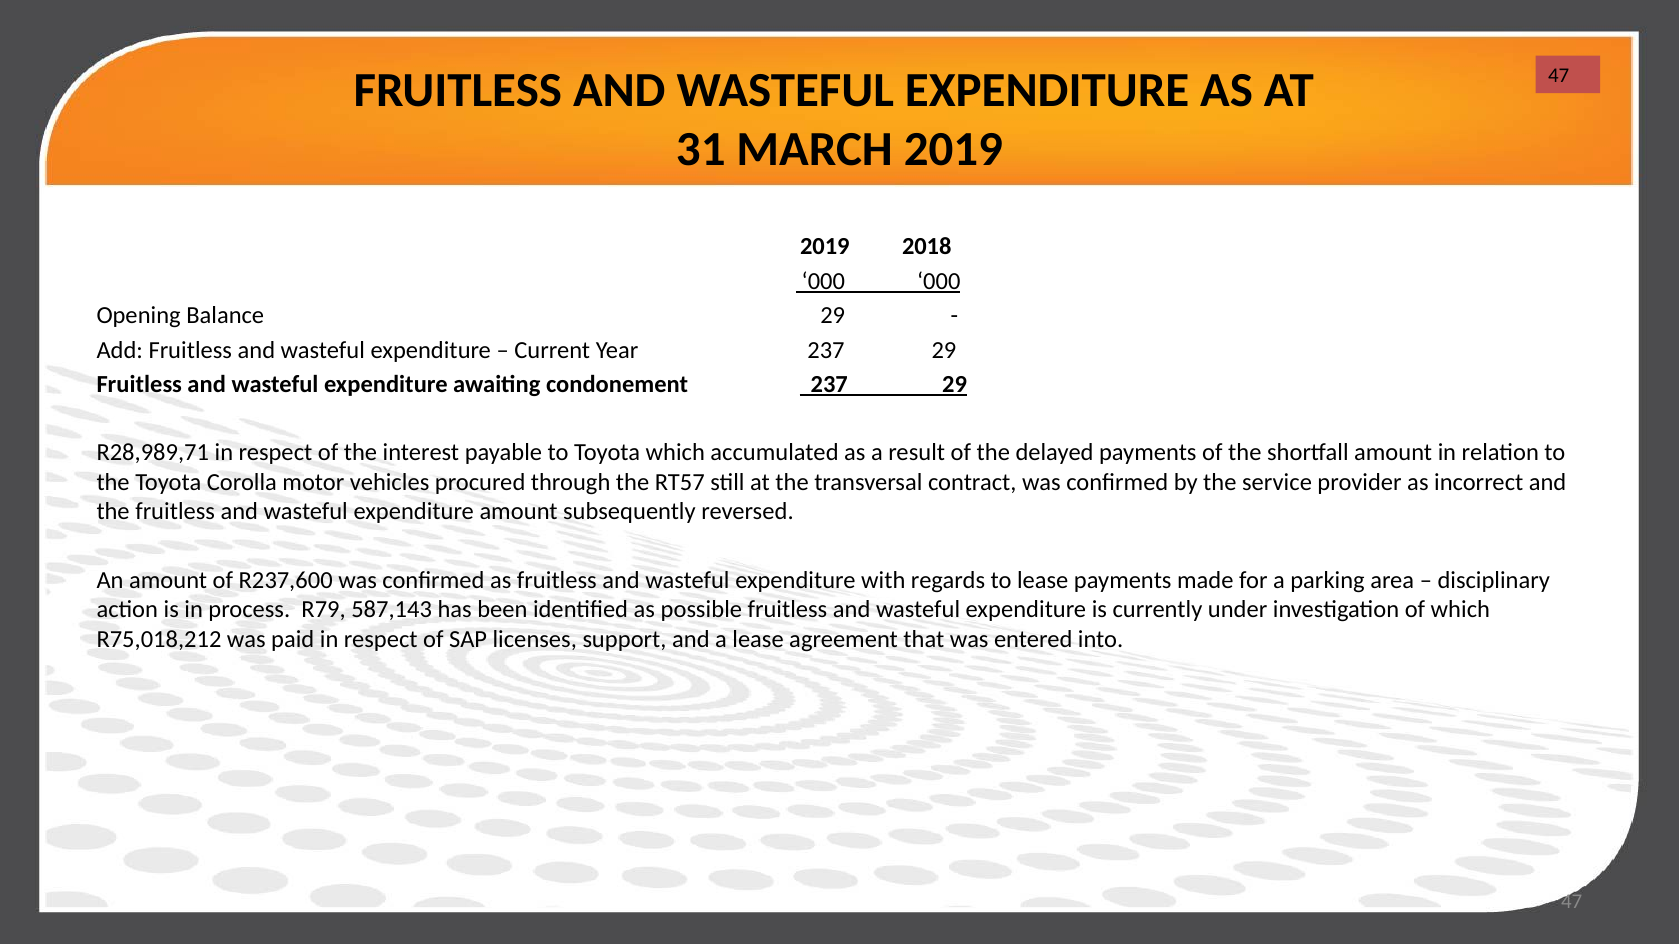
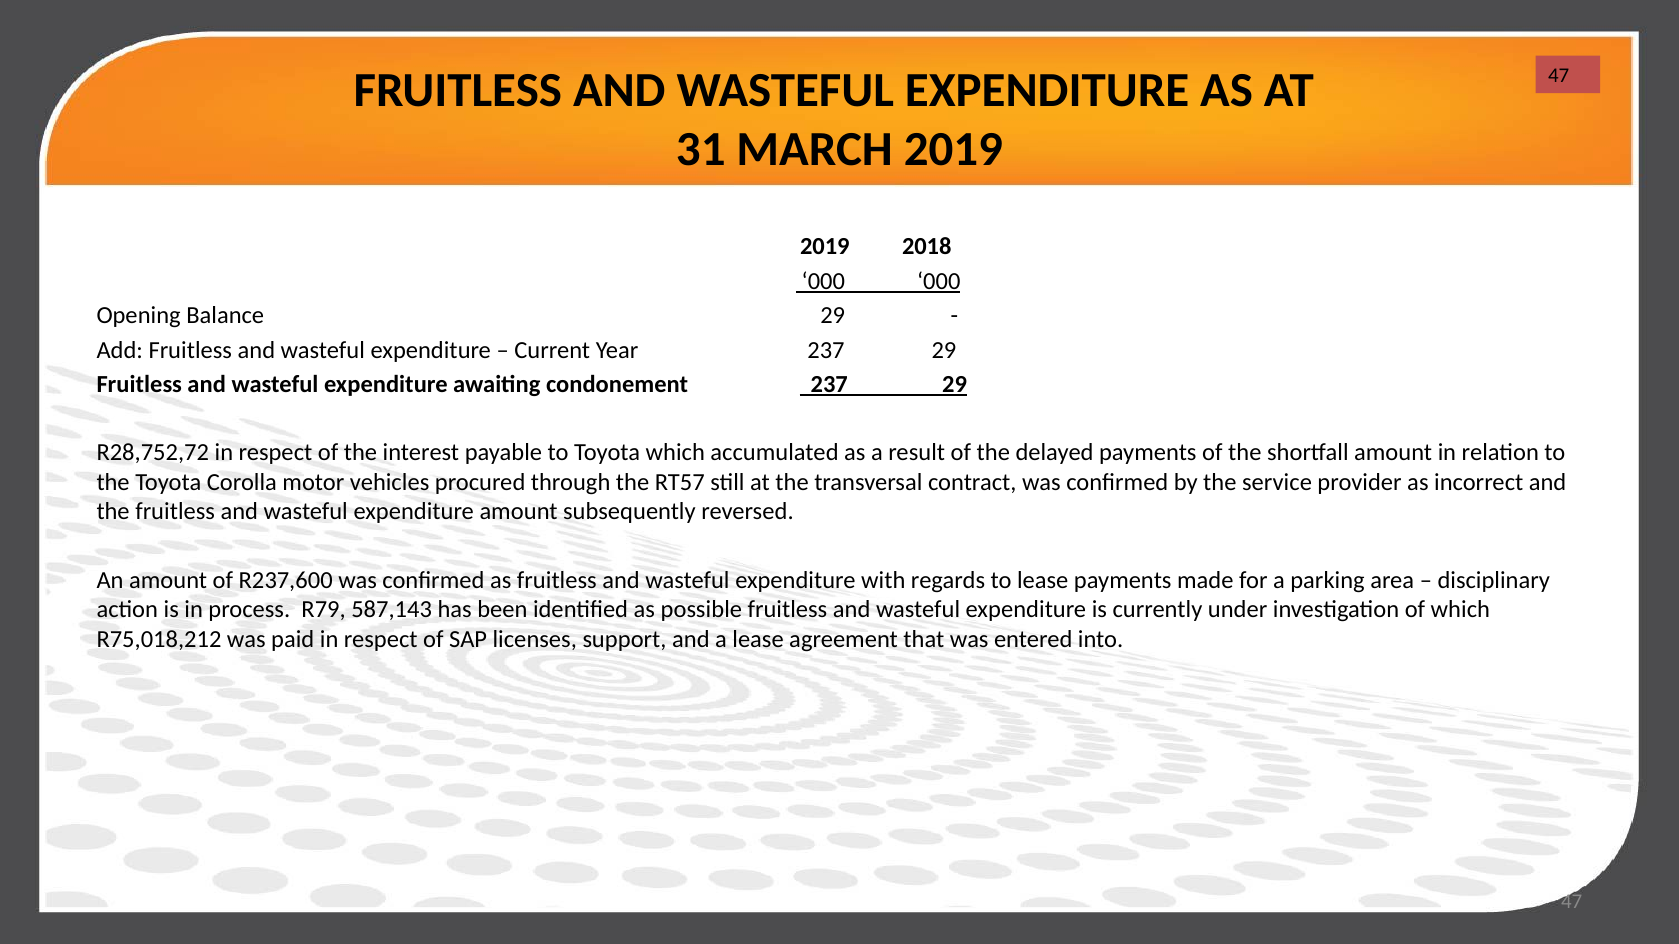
R28,989,71: R28,989,71 -> R28,752,72 (153, 453)
